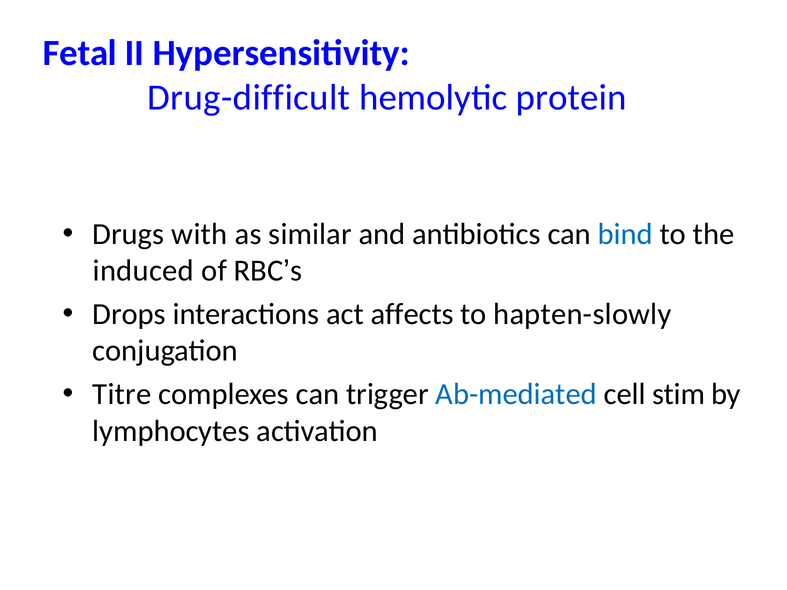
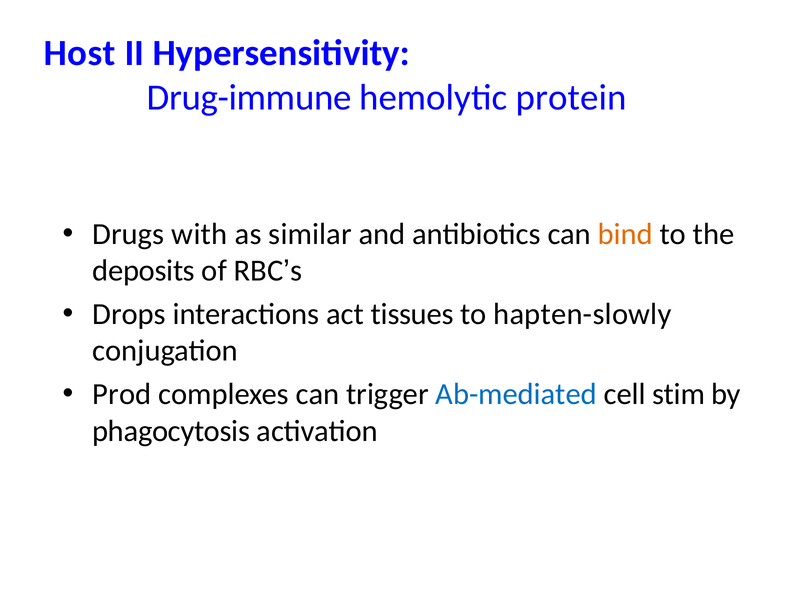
Fetal: Fetal -> Host (80, 53)
Drug-difficult: Drug-difficult -> Drug-immune (249, 98)
bind colour: blue -> orange (625, 234)
induced: induced -> deposits (144, 271)
affects: affects -> tissues (412, 314)
Titre: Titre -> Prod (122, 394)
lymphocytes: lymphocytes -> phagocytosis (171, 431)
